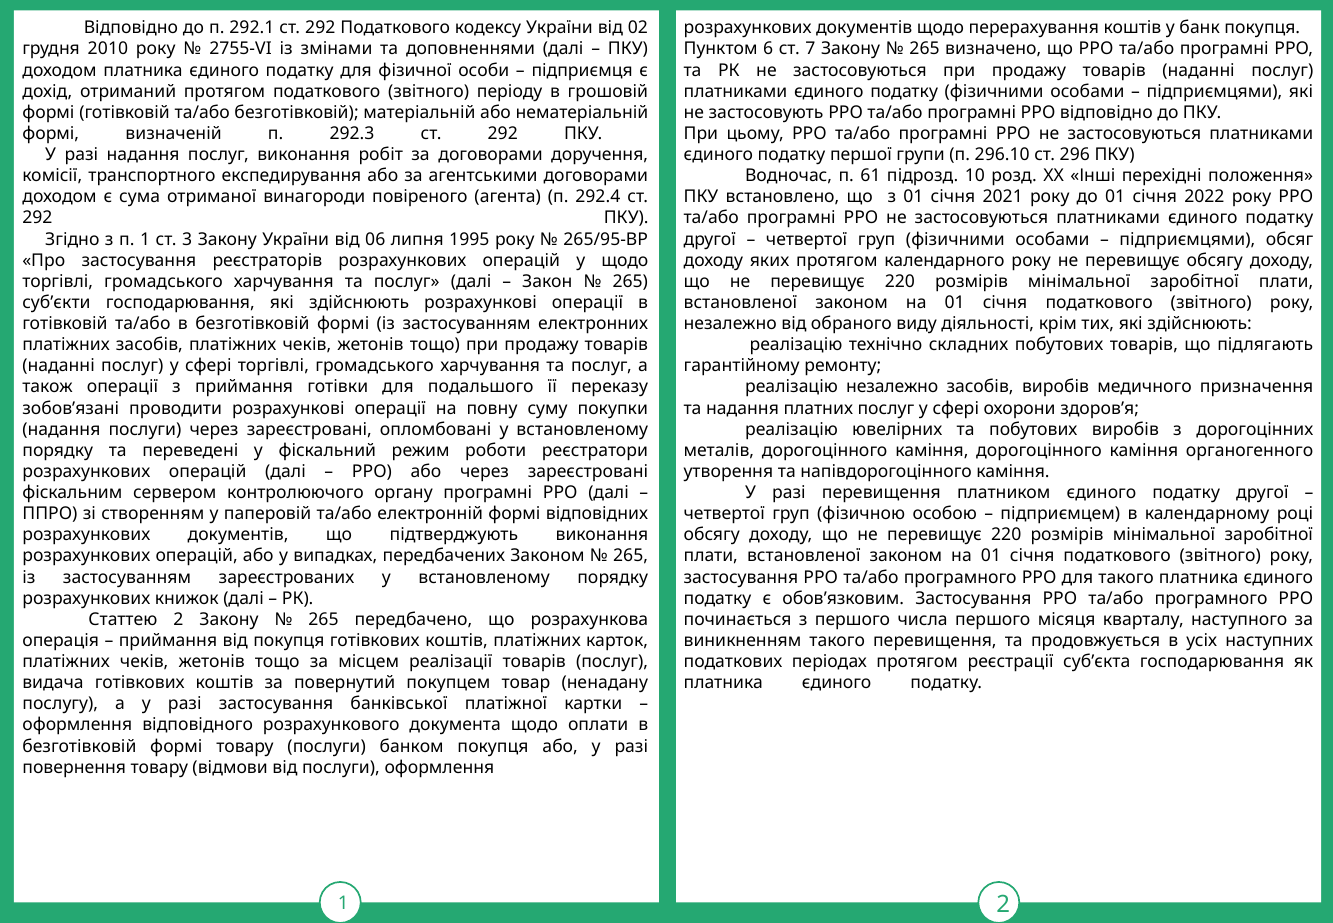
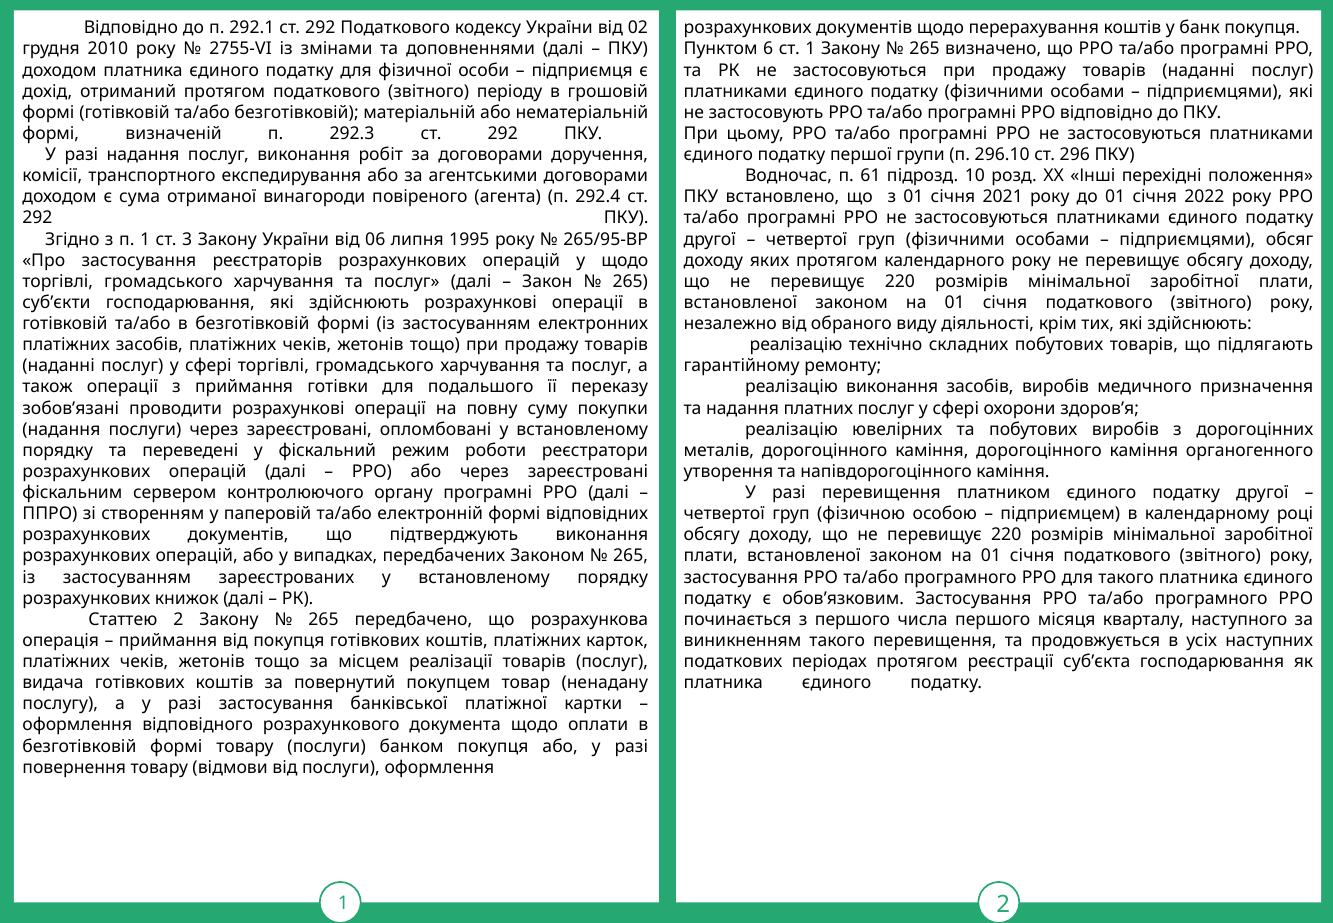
ст 7: 7 -> 1 (810, 49)
реалізацію незалежно: незалежно -> виконання (892, 387)
